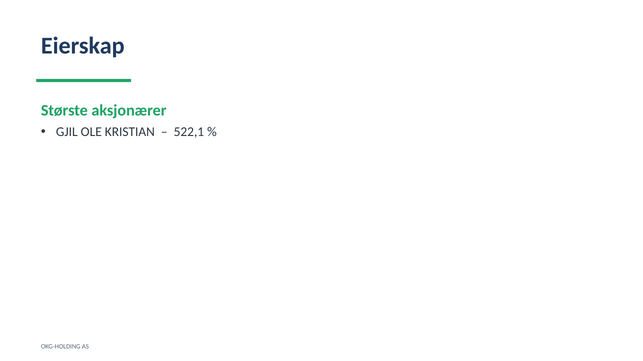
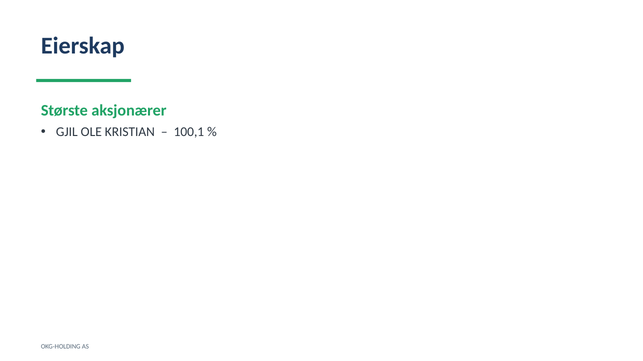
522,1: 522,1 -> 100,1 (189, 132)
